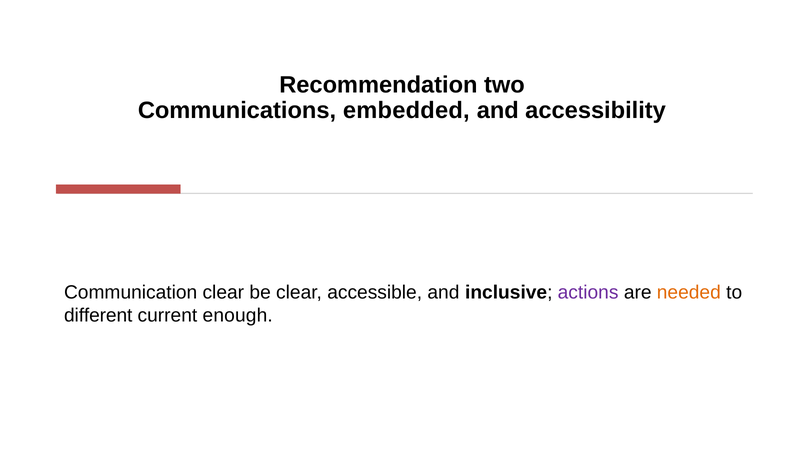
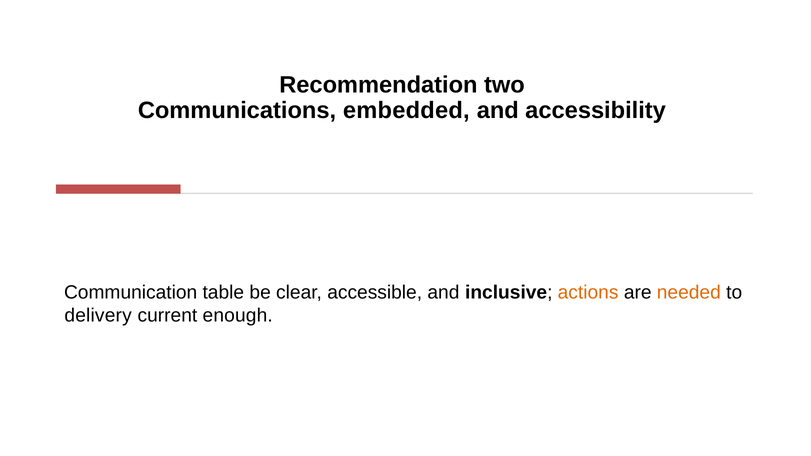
Communication clear: clear -> table (223, 293)
actions colour: purple -> orange (588, 293)
different: different -> delivery (98, 316)
